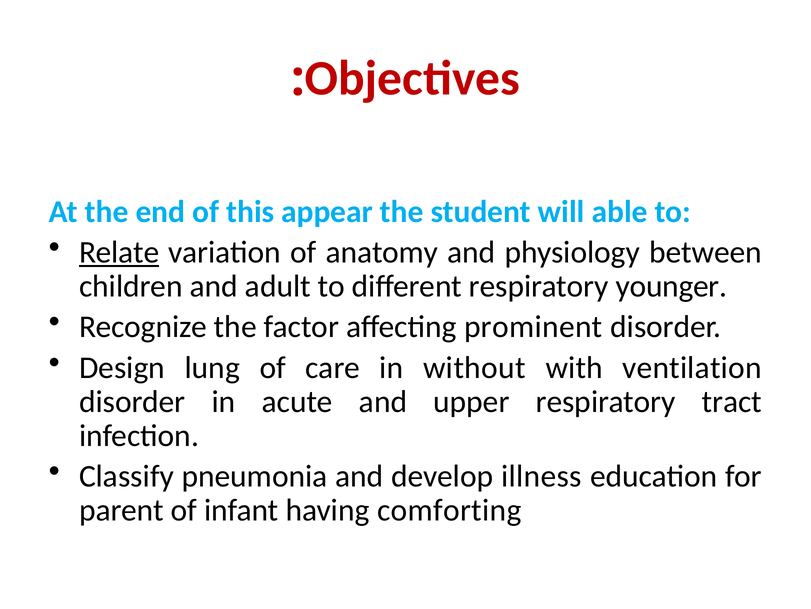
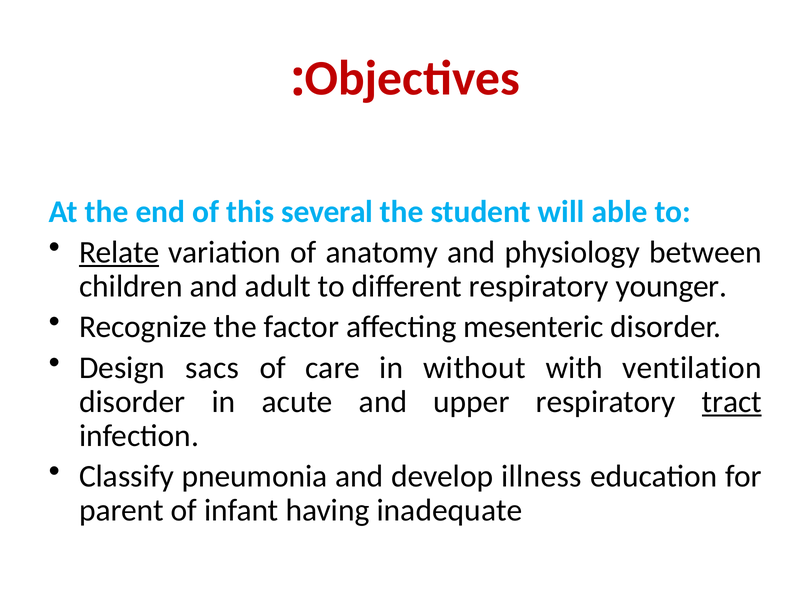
appear: appear -> several (327, 211)
prominent: prominent -> mesenteric (534, 327)
lung: lung -> sacs (212, 367)
tract underline: none -> present (732, 401)
comforting: comforting -> inadequate (450, 510)
